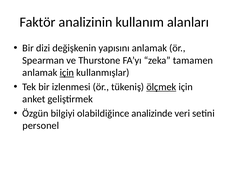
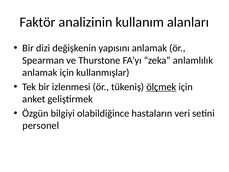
tamamen: tamamen -> anlamlılık (193, 60)
için underline: present -> none (67, 72)
analizinde: analizinde -> hastaların (152, 113)
